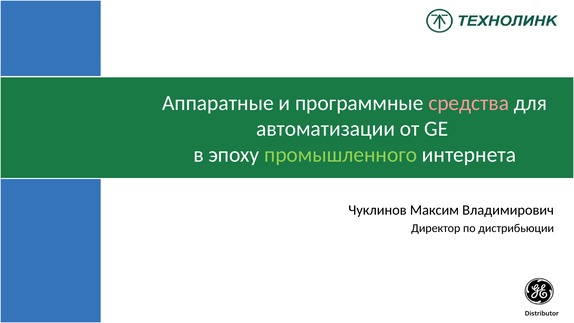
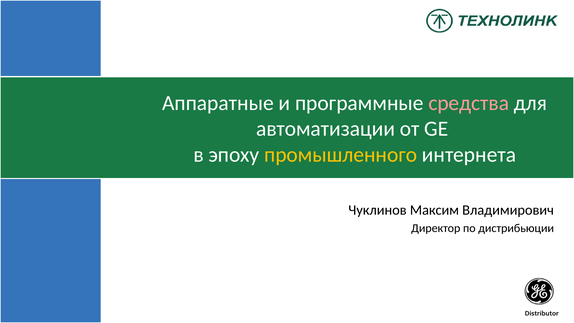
промышленного colour: light green -> yellow (341, 155)
